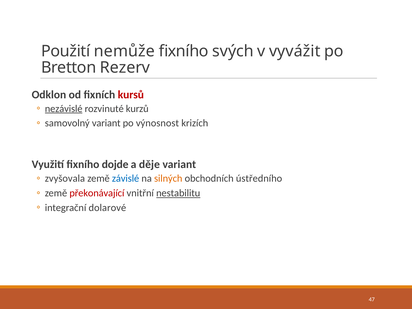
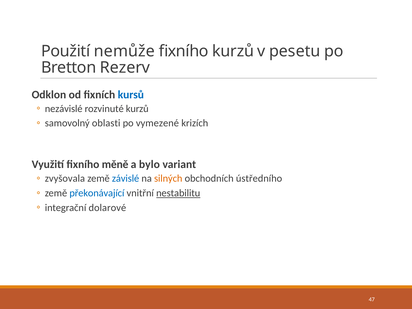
fixního svých: svých -> kurzů (233, 51)
vyvážit: vyvážit -> pesetu (295, 51)
kursů colour: red -> blue (131, 95)
nezávislé underline: present -> none (64, 109)
samovolný variant: variant -> oblasti (106, 123)
výnosnost: výnosnost -> vymezené (157, 123)
dojde: dojde -> měně (115, 164)
děje: děje -> bylo (149, 164)
překonávající colour: red -> blue (97, 193)
